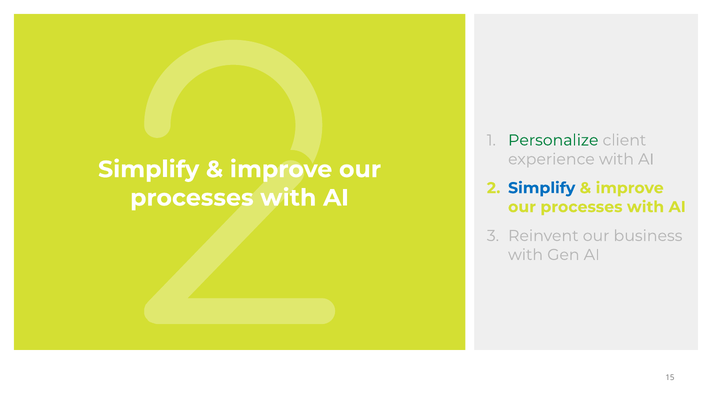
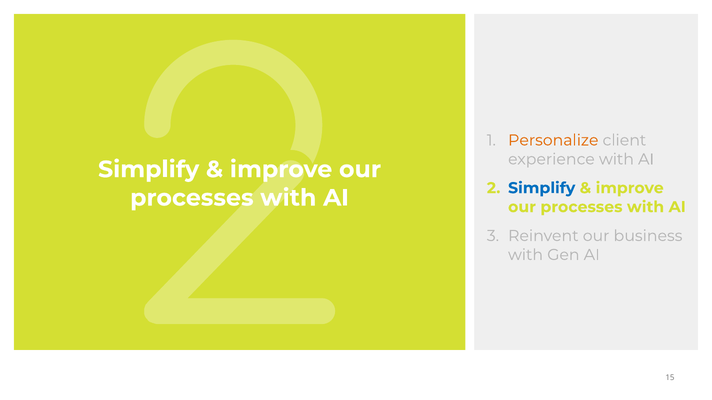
Personalize colour: green -> orange (553, 140)
